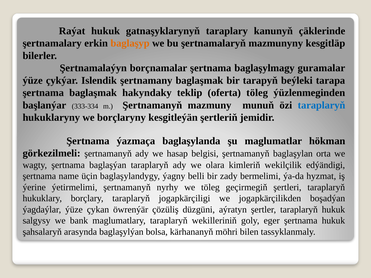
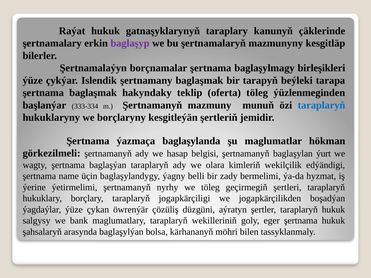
baglaşyp colour: orange -> purple (130, 43)
guramalar: guramalar -> birleşikleri (321, 68)
orta: orta -> ýurt (324, 154)
